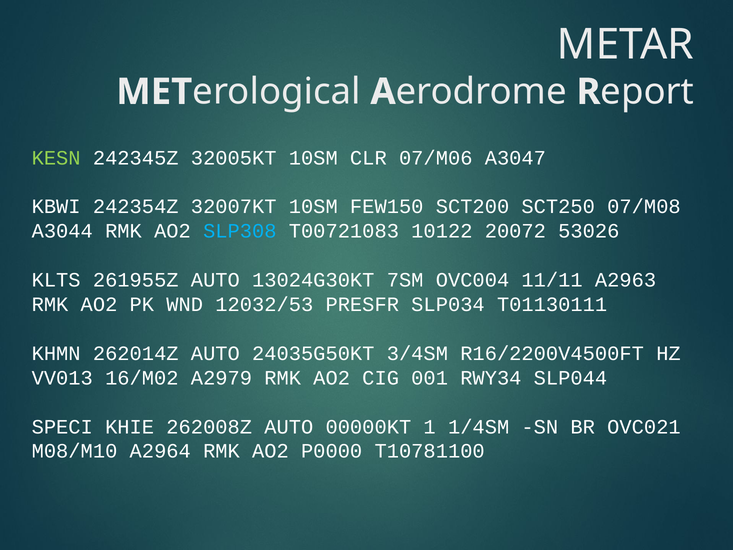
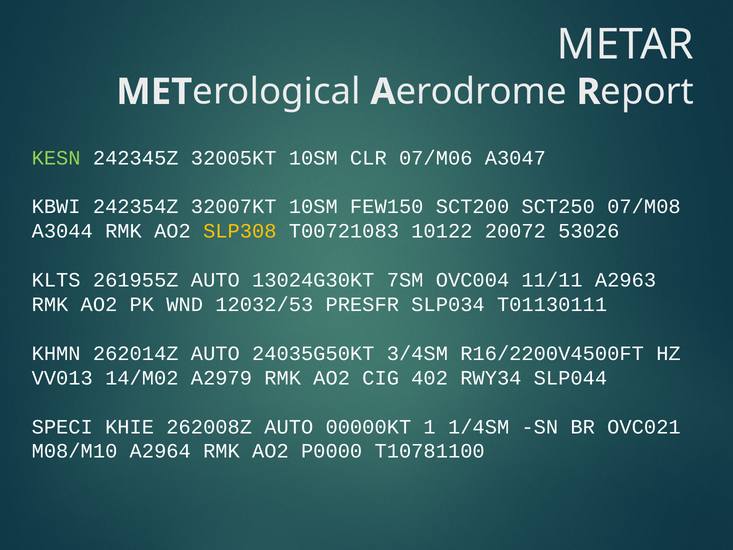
SLP308 colour: light blue -> yellow (240, 231)
16/M02: 16/M02 -> 14/M02 (142, 378)
001: 001 -> 402 (430, 378)
